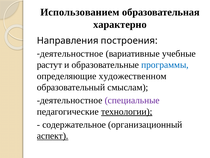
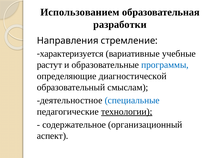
характерно: характерно -> разработки (120, 24)
построения: построения -> стремление (129, 41)
деятельностное: деятельностное -> характеризуется (72, 53)
художественном: художественном -> диагностической (133, 76)
специальные colour: purple -> blue (132, 100)
аспект underline: present -> none (53, 135)
